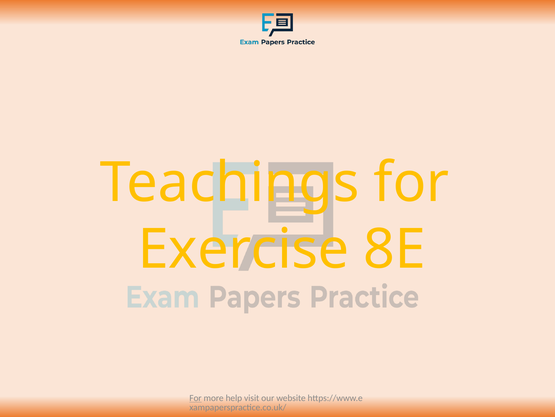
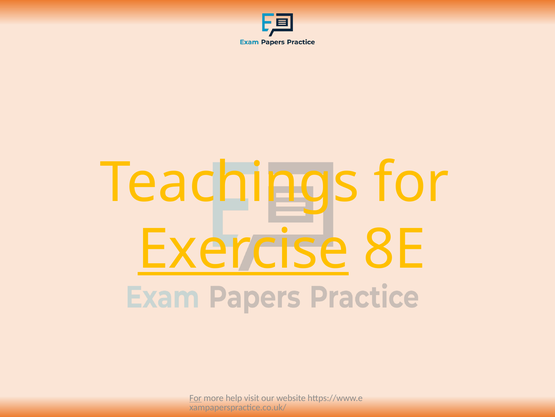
Exercise underline: none -> present (243, 249)
